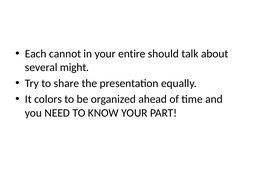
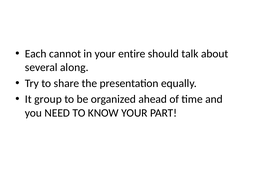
might: might -> along (74, 67)
colors: colors -> group (48, 99)
